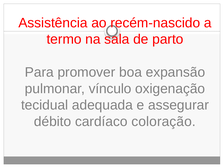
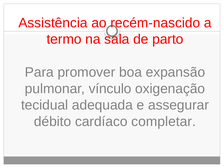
coloração: coloração -> completar (164, 122)
